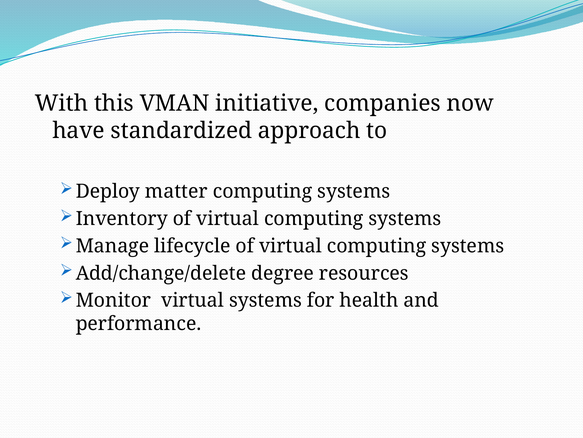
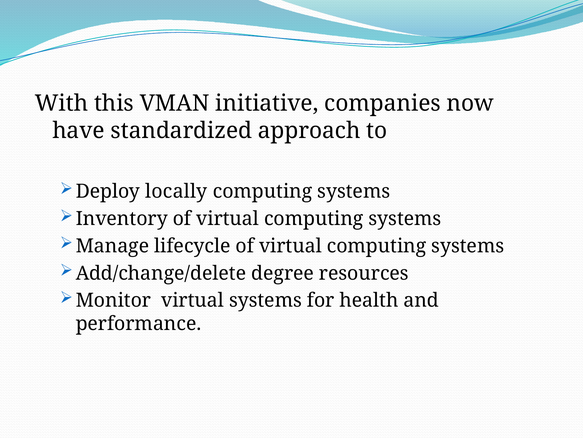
matter: matter -> locally (176, 191)
